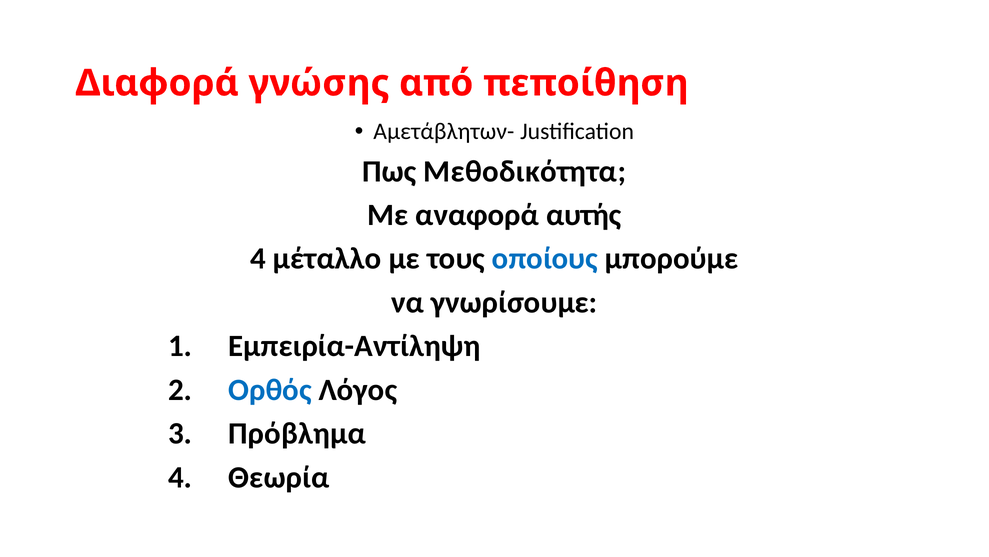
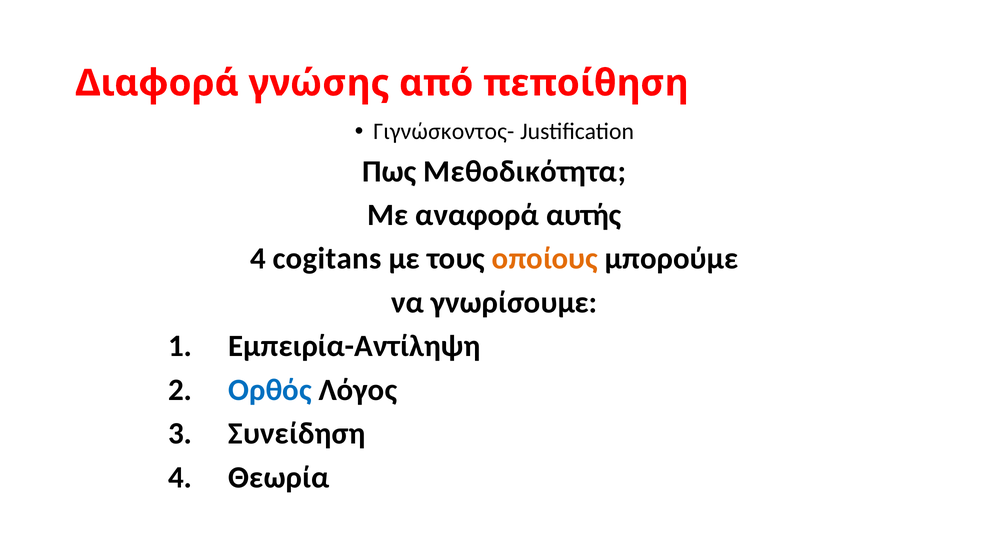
Αμετάβλητων-: Αμετάβλητων- -> Γιγνώσκοντος- (444, 131)
μέταλλο: μέταλλο -> cogitans (327, 258)
οποίους colour: blue -> orange (545, 258)
Πρόβλημα: Πρόβλημα -> Συνείδηση (297, 433)
